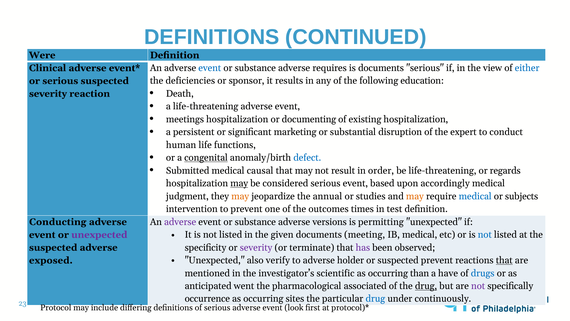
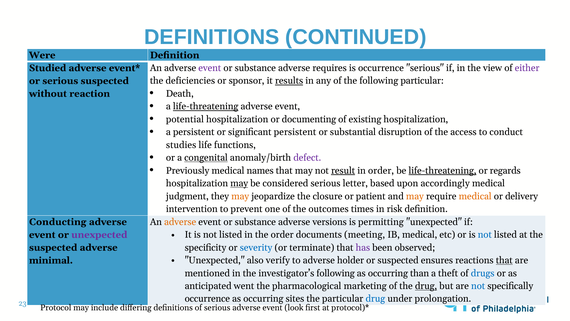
Clinical: Clinical -> Studied (48, 68)
event colour: blue -> purple (210, 68)
is documents: documents -> occurrence (381, 68)
either colour: blue -> purple (527, 68)
results underline: none -> present (289, 81)
following education: education -> particular (422, 81)
severity: severity -> without (48, 94)
life-threatening underline: none -> present (206, 106)
meetings: meetings -> potential (185, 119)
significant marketing: marketing -> persistent (295, 132)
expert: expert -> access (463, 132)
human: human -> studies (181, 145)
defect colour: blue -> purple (307, 158)
Submitted: Submitted -> Previously (188, 170)
causal: causal -> names (260, 170)
result underline: none -> present (343, 170)
life-threatening underline: none -> present (442, 170)
serious event: event -> letter (355, 183)
annual: annual -> closure (328, 196)
studies: studies -> patient (371, 196)
medical colour: blue -> orange (475, 196)
subjects: subjects -> delivery (522, 196)
test: test -> risk (395, 209)
adverse colour: purple -> orange (180, 222)
the given: given -> order (282, 234)
severity colour: purple -> blue (256, 247)
suspected prevent: prevent -> ensures (437, 260)
exposed: exposed -> minimal (51, 260)
investigator’s scientific: scientific -> following (336, 273)
have: have -> theft (448, 273)
associated: associated -> marketing (365, 286)
not colour: purple -> blue (478, 286)
continuously: continuously -> prolongation (443, 299)
